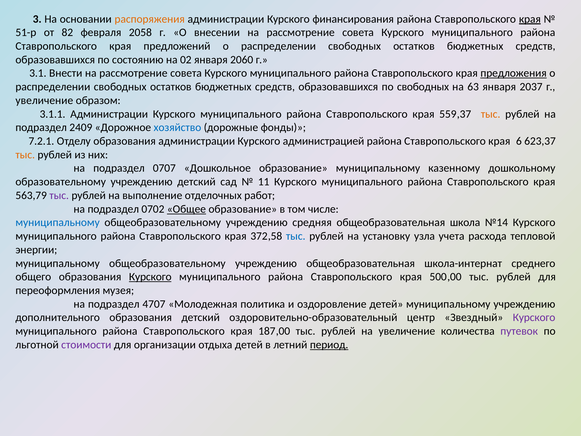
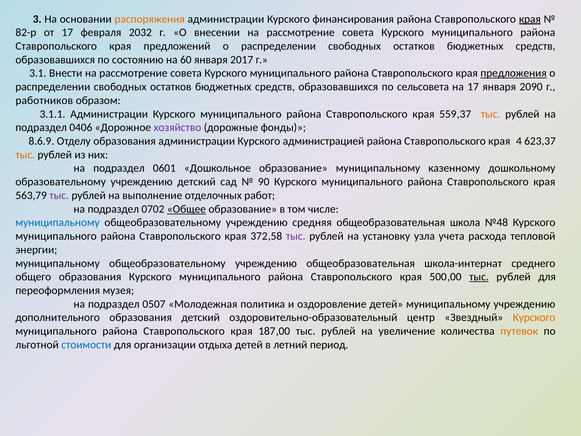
51-р: 51-р -> 82-р (26, 33)
от 82: 82 -> 17 (67, 33)
2058: 2058 -> 2032 (140, 33)
02: 02 -> 60 (186, 60)
2060: 2060 -> 2017 (242, 60)
по свободных: свободных -> сельсовета (423, 87)
на 63: 63 -> 17 (473, 87)
2037: 2037 -> 2090 (531, 87)
увеличение: увеличение -> работников (44, 100)
2409: 2409 -> 0406 (81, 127)
хозяйство colour: blue -> purple (177, 127)
7.2.1: 7.2.1 -> 8.6.9 (41, 141)
6: 6 -> 4 (519, 141)
0707: 0707 -> 0601 (164, 168)
11: 11 -> 90 (264, 182)
№14: №14 -> №48 (496, 222)
тыс colour: blue -> purple (296, 236)
Курского underline: present -> none (150, 277)
тыс underline: none -> present (479, 277)
4707: 4707 -> 0507 (154, 304)
Курского colour: purple -> orange (534, 317)
путевок colour: purple -> orange (519, 331)
стоимости colour: purple -> blue (86, 345)
период underline: present -> none (329, 345)
